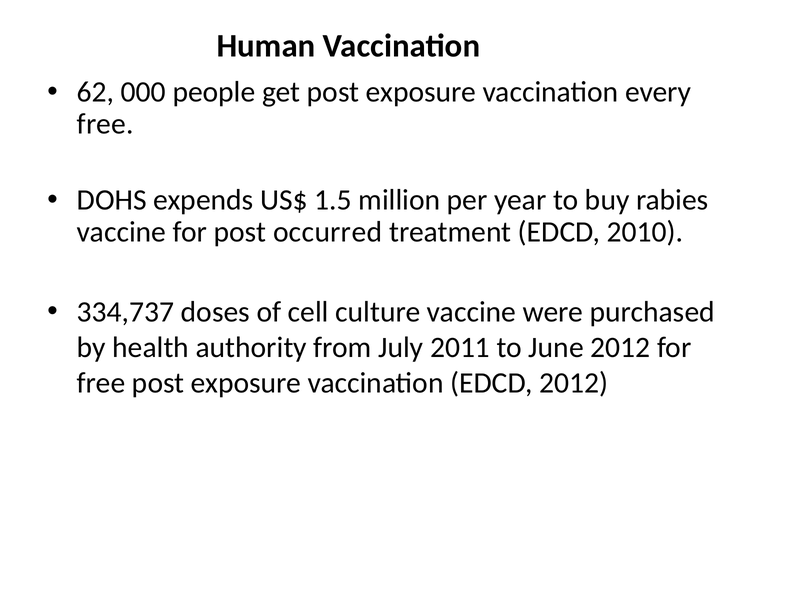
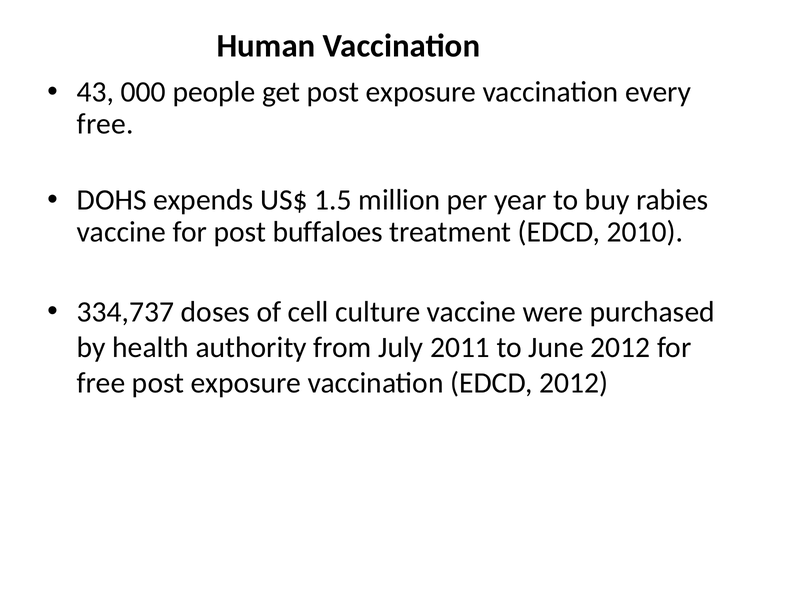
62: 62 -> 43 (96, 92)
occurred: occurred -> buffaloes (328, 232)
